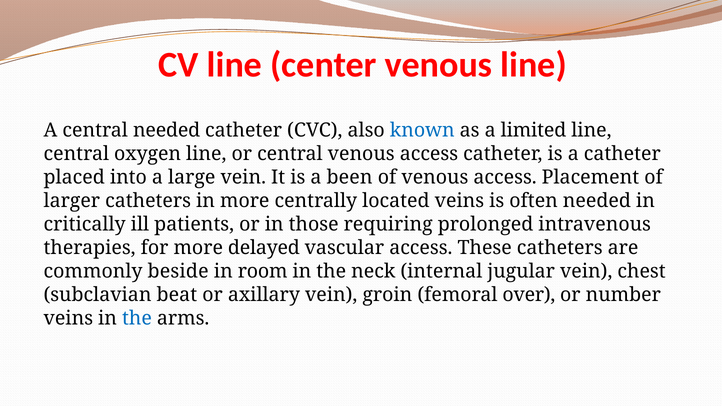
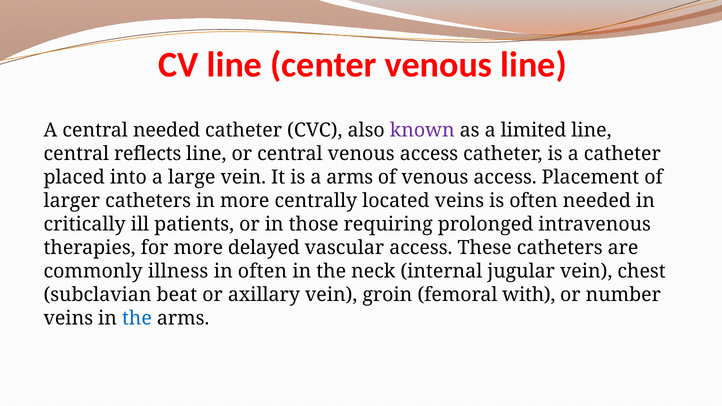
known colour: blue -> purple (422, 130)
oxygen: oxygen -> reflects (148, 154)
a been: been -> arms (350, 177)
beside: beside -> illness (178, 272)
in room: room -> often (262, 272)
over: over -> with (529, 295)
